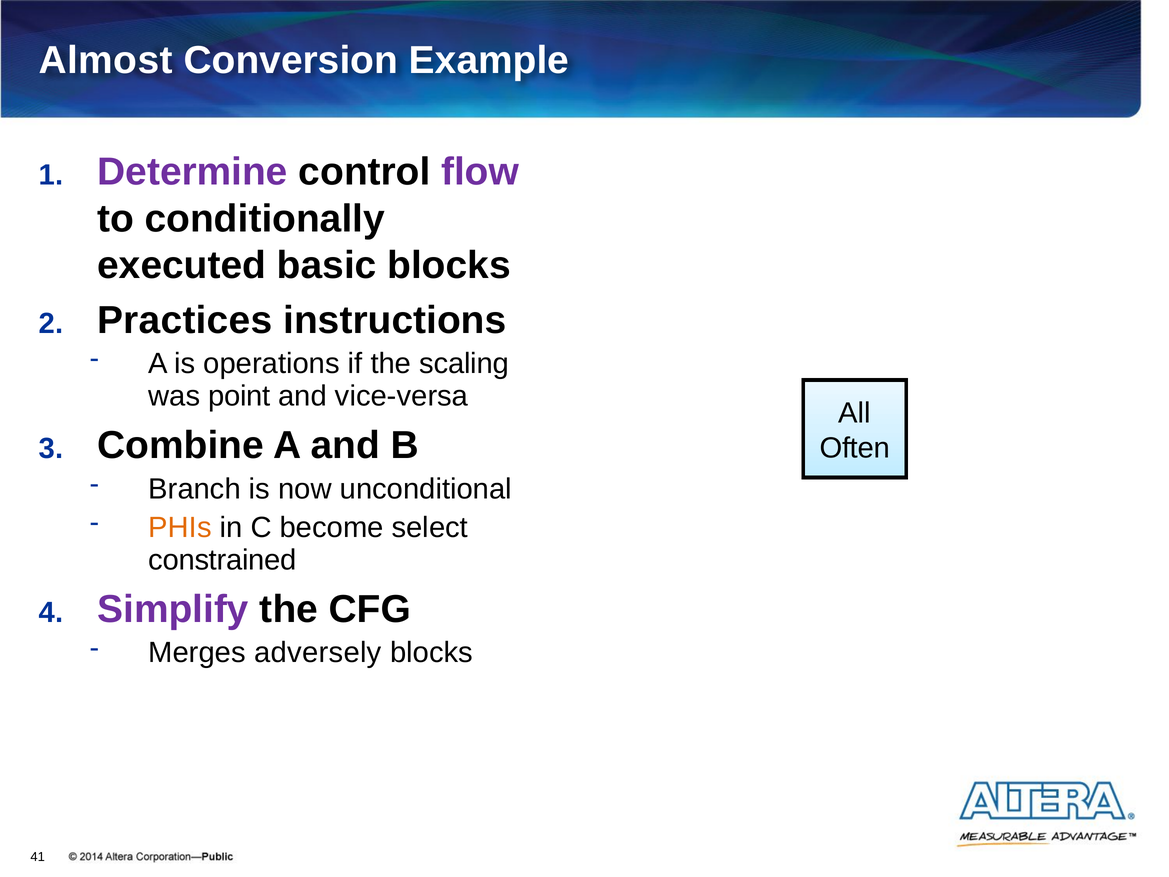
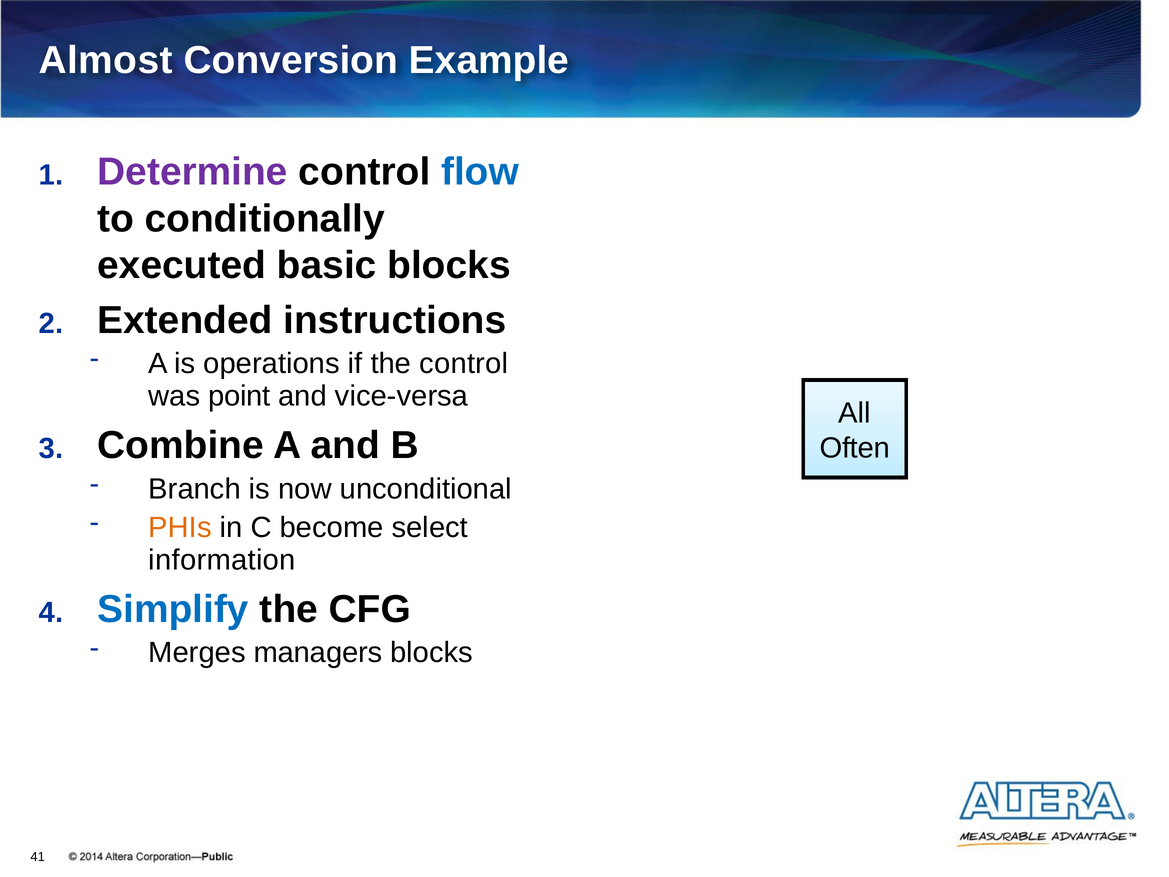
flow colour: purple -> blue (480, 172)
Practices: Practices -> Extended (185, 320)
the scaling: scaling -> control (464, 364)
constrained: constrained -> information (222, 560)
Simplify colour: purple -> blue (173, 609)
adversely: adversely -> managers (318, 653)
